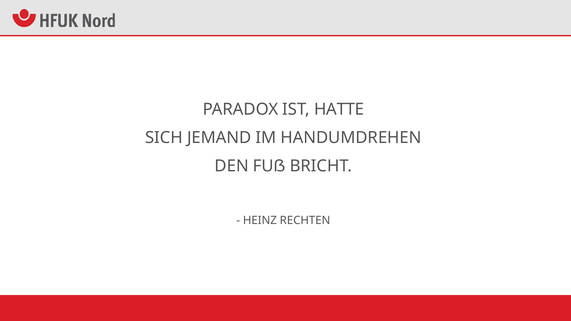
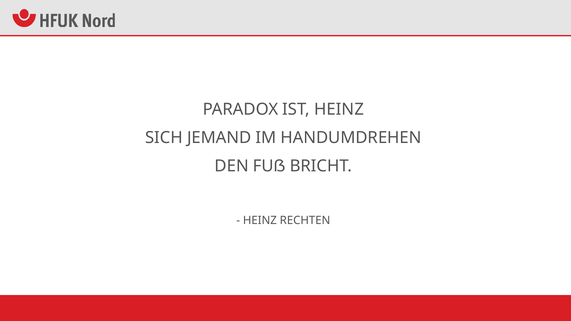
IST HATTE: HATTE -> HEINZ (339, 109)
